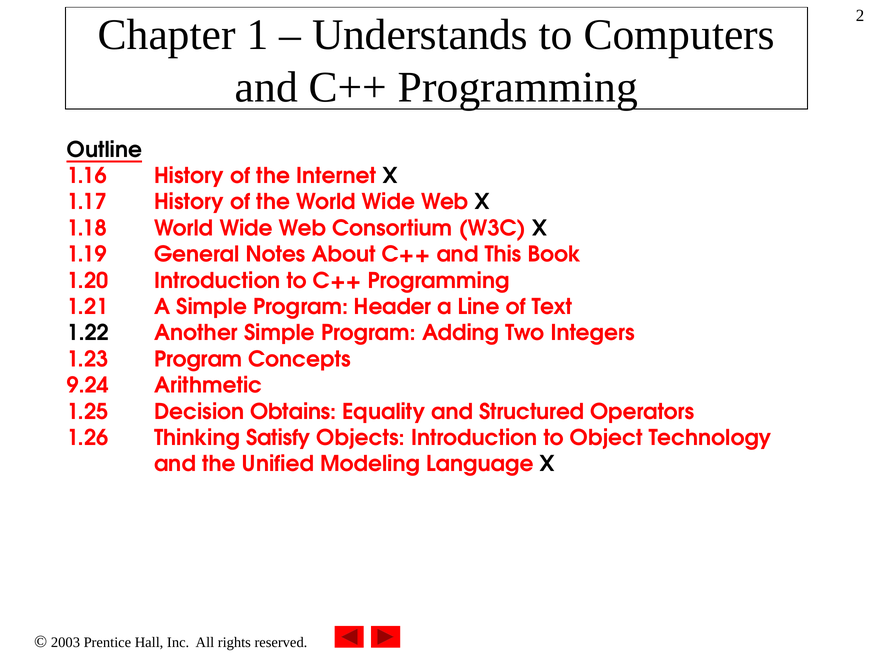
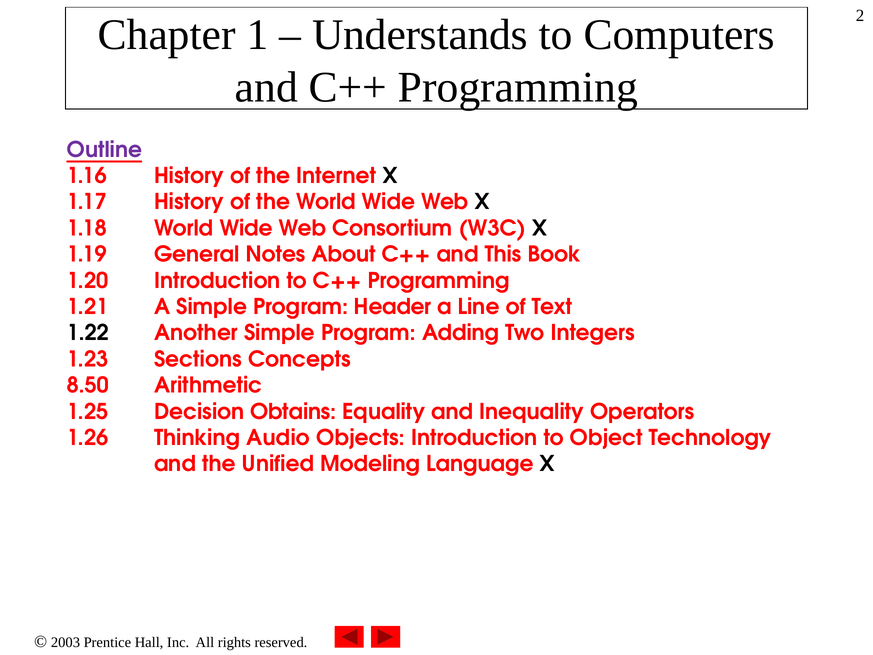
Outline colour: black -> purple (104, 150)
1.23 Program: Program -> Sections (198, 359)
9.24: 9.24 -> 8.50 (88, 386)
Structured: Structured -> Inequality (532, 412)
Satisfy: Satisfy -> Audio (278, 438)
